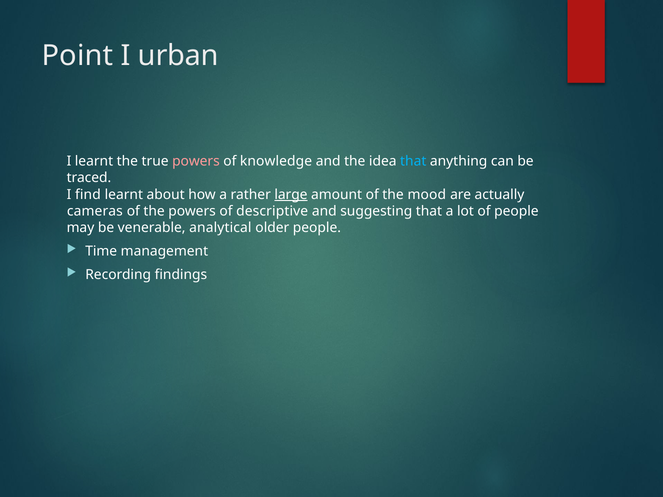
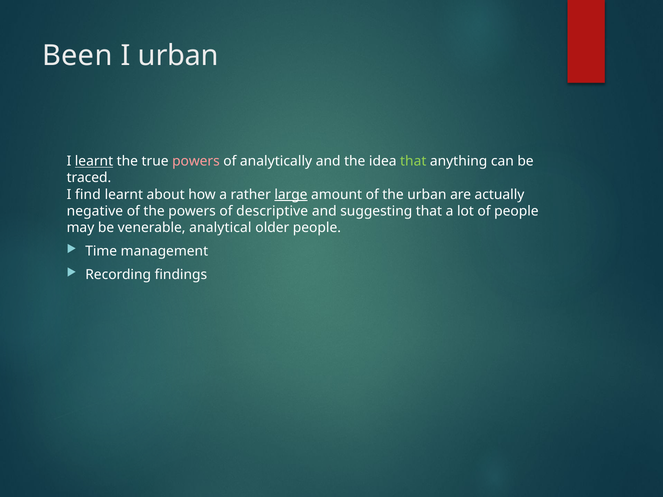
Point: Point -> Been (77, 56)
learnt underline: none -> present (94, 161)
knowledge: knowledge -> analytically (276, 161)
that colour: light blue -> light green (413, 161)
the mood: mood -> urban (427, 195)
cameras: cameras -> negative (95, 211)
